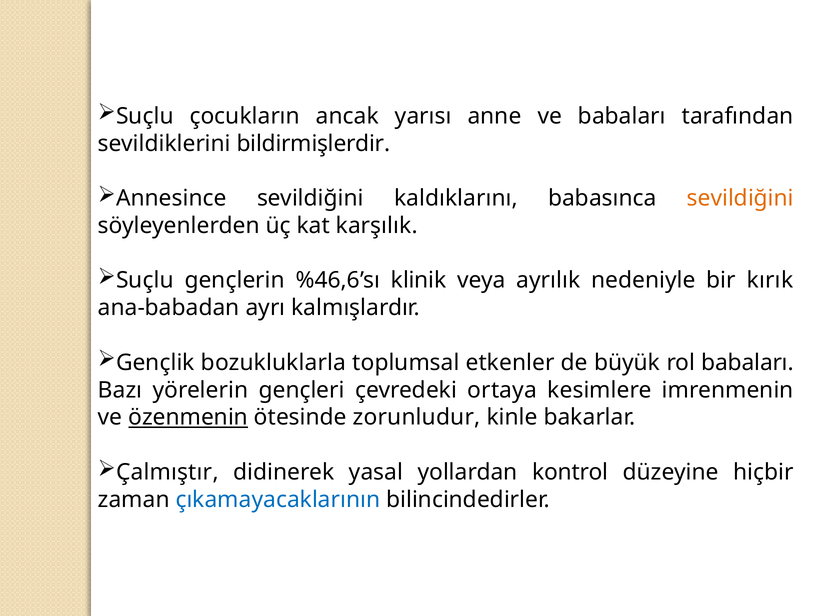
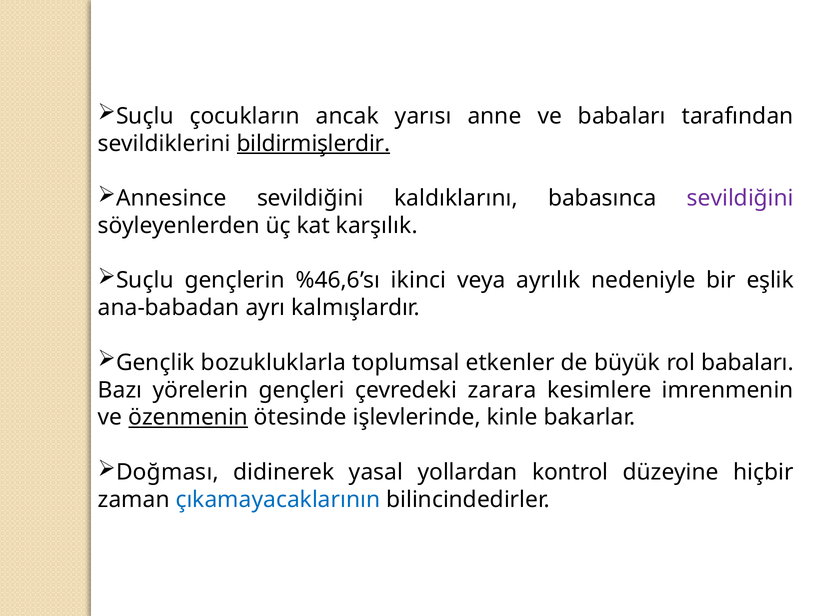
bildirmişlerdir underline: none -> present (313, 143)
sevildiğini colour: orange -> purple (740, 198)
klinik: klinik -> ikinci (419, 280)
kırık: kırık -> eşlik (770, 280)
ortaya: ortaya -> zarara (502, 390)
zorunludur: zorunludur -> işlevlerinde (417, 417)
Çalmıştır: Çalmıştır -> Doğması (167, 472)
